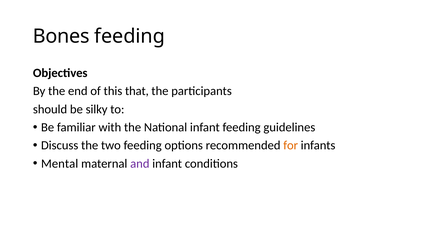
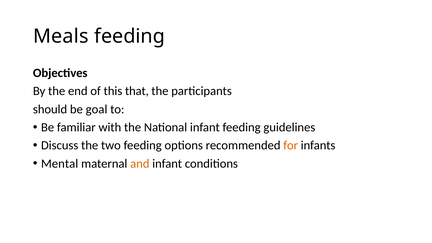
Bones: Bones -> Meals (61, 36)
silky: silky -> goal (97, 109)
and colour: purple -> orange (140, 164)
